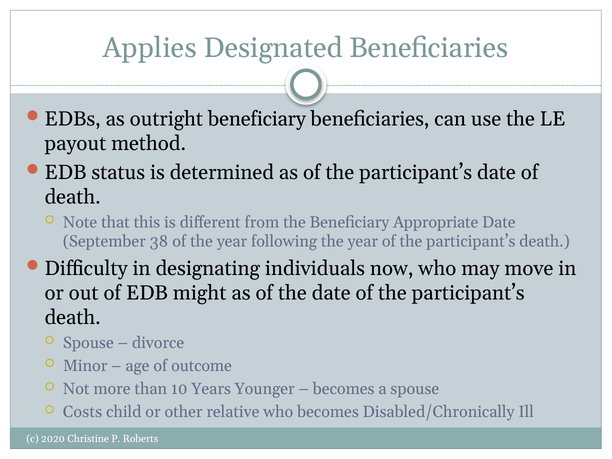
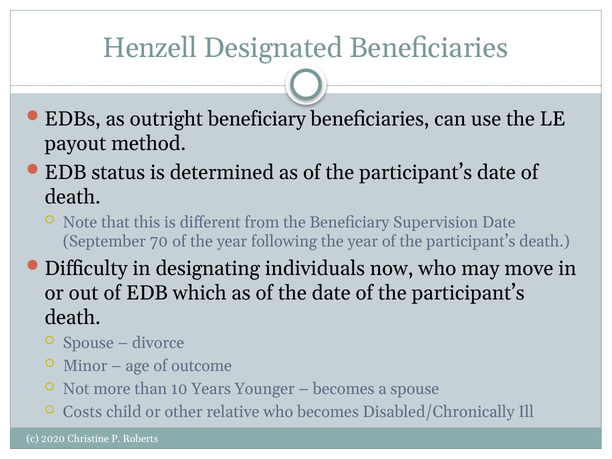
Applies: Applies -> Henzell (150, 48)
Appropriate: Appropriate -> Supervision (436, 222)
38: 38 -> 70 (159, 242)
might: might -> which (200, 293)
